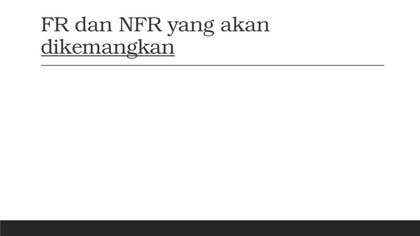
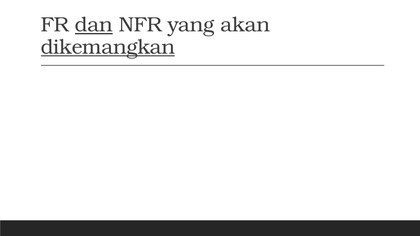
dan underline: none -> present (94, 25)
